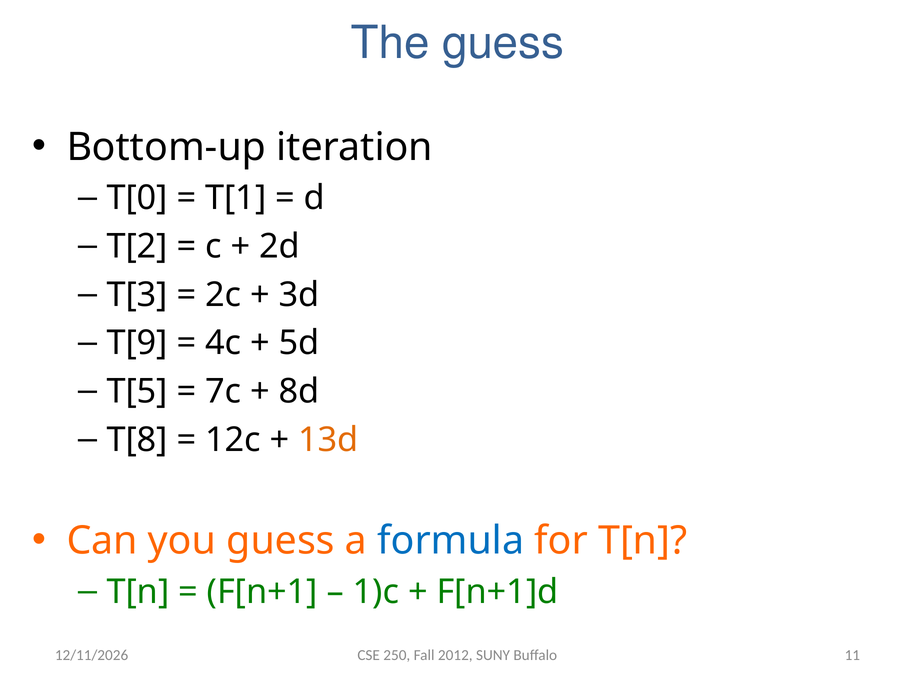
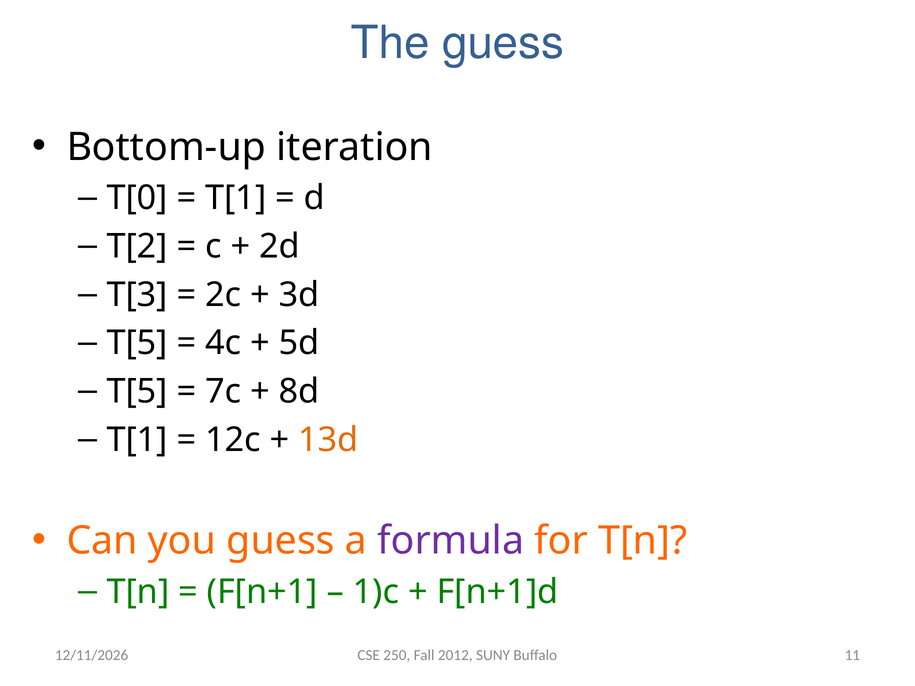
T[9: T[9 -> T[5 (137, 343)
T[8: T[8 -> T[1 (137, 440)
formula colour: blue -> purple (451, 541)
